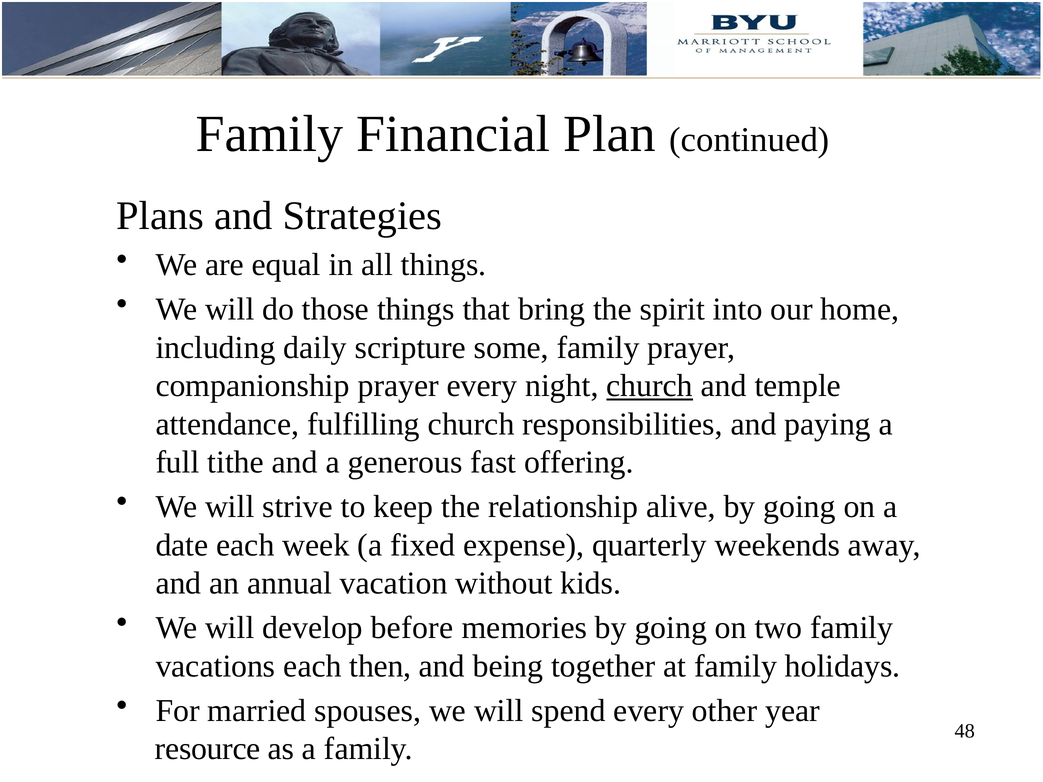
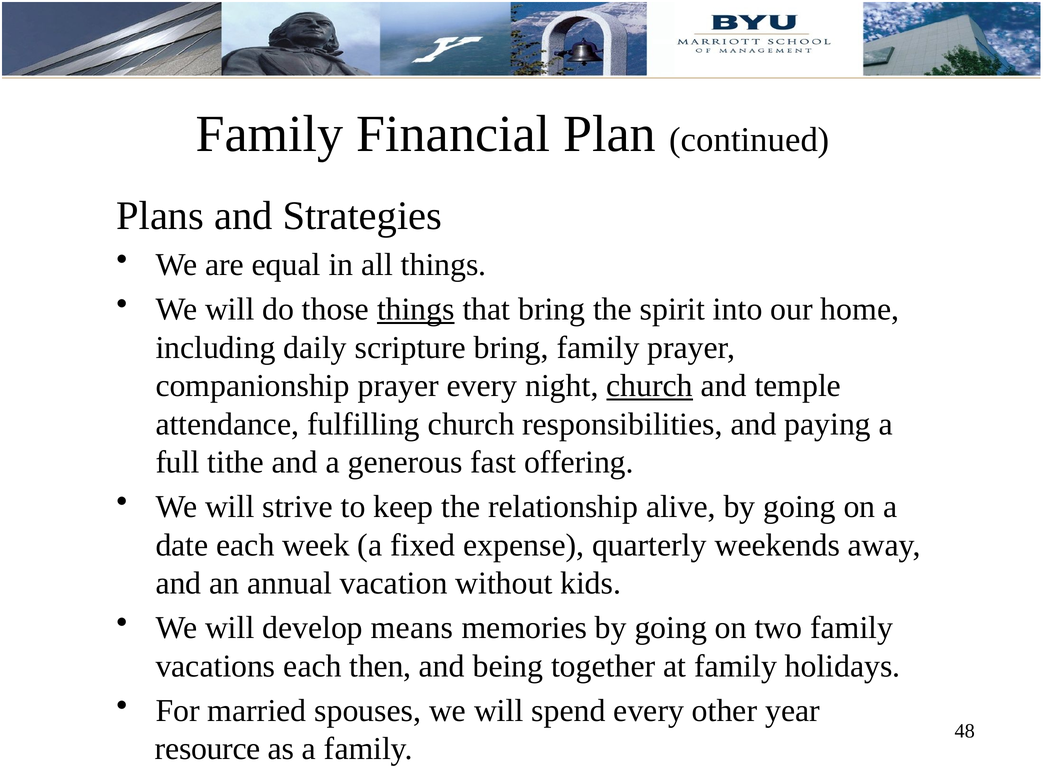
things underline: none -> present (416, 310)
scripture some: some -> bring (511, 348)
before: before -> means (412, 628)
